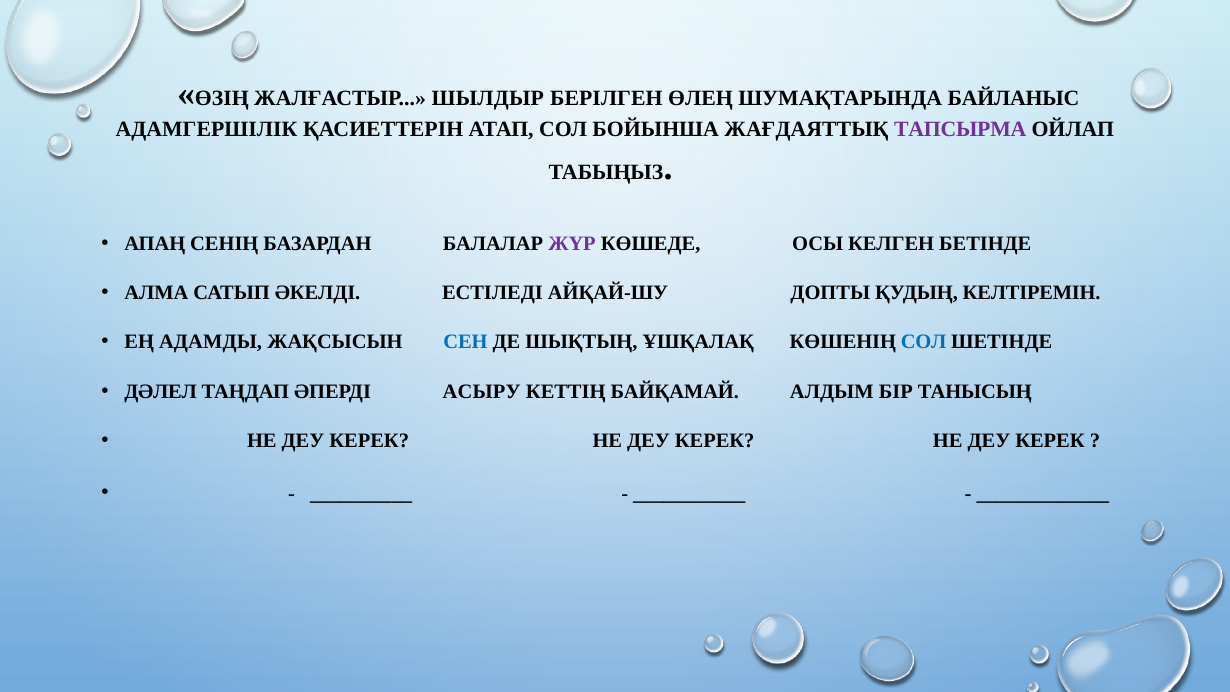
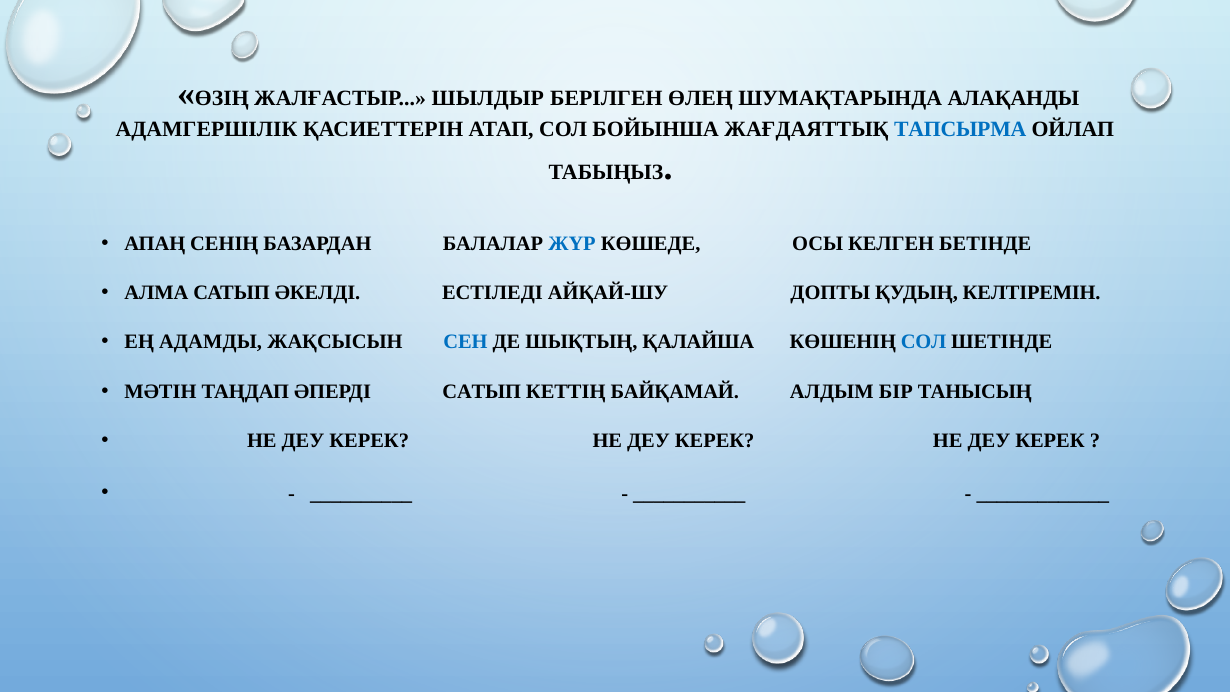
БАЙЛАНЫС: БАЙЛАНЫС -> АЛАҚАНДЫ (1013, 99)
ТАПСЫРМА colour: purple -> blue (960, 129)
ЖҮР colour: purple -> blue (572, 243)
ҰШҚАЛАҚ: ҰШҚАЛАҚ -> ҚАЛАЙША (698, 342)
ДӘЛЕЛ: ДӘЛЕЛ -> МӘТІН (160, 391)
ӘПЕРДІ АСЫРУ: АСЫРУ -> САТЫП (482, 391)
